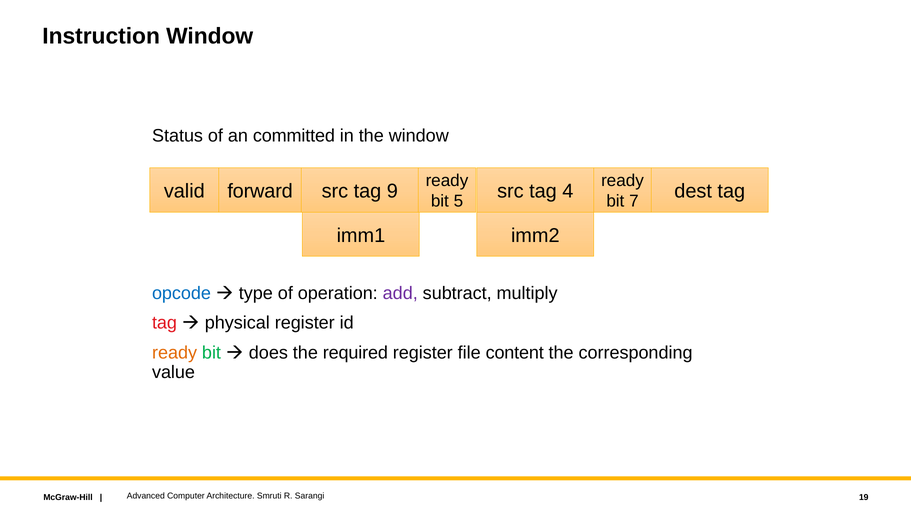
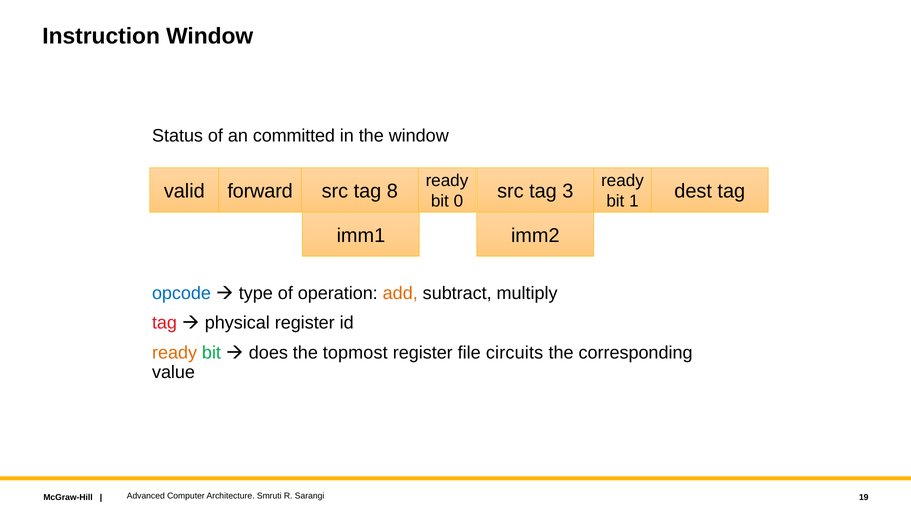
9: 9 -> 8 (392, 191)
5: 5 -> 0 (458, 201)
4: 4 -> 3 (568, 191)
7: 7 -> 1 (634, 201)
add colour: purple -> orange (400, 293)
required: required -> topmost (355, 352)
content: content -> circuits (515, 352)
